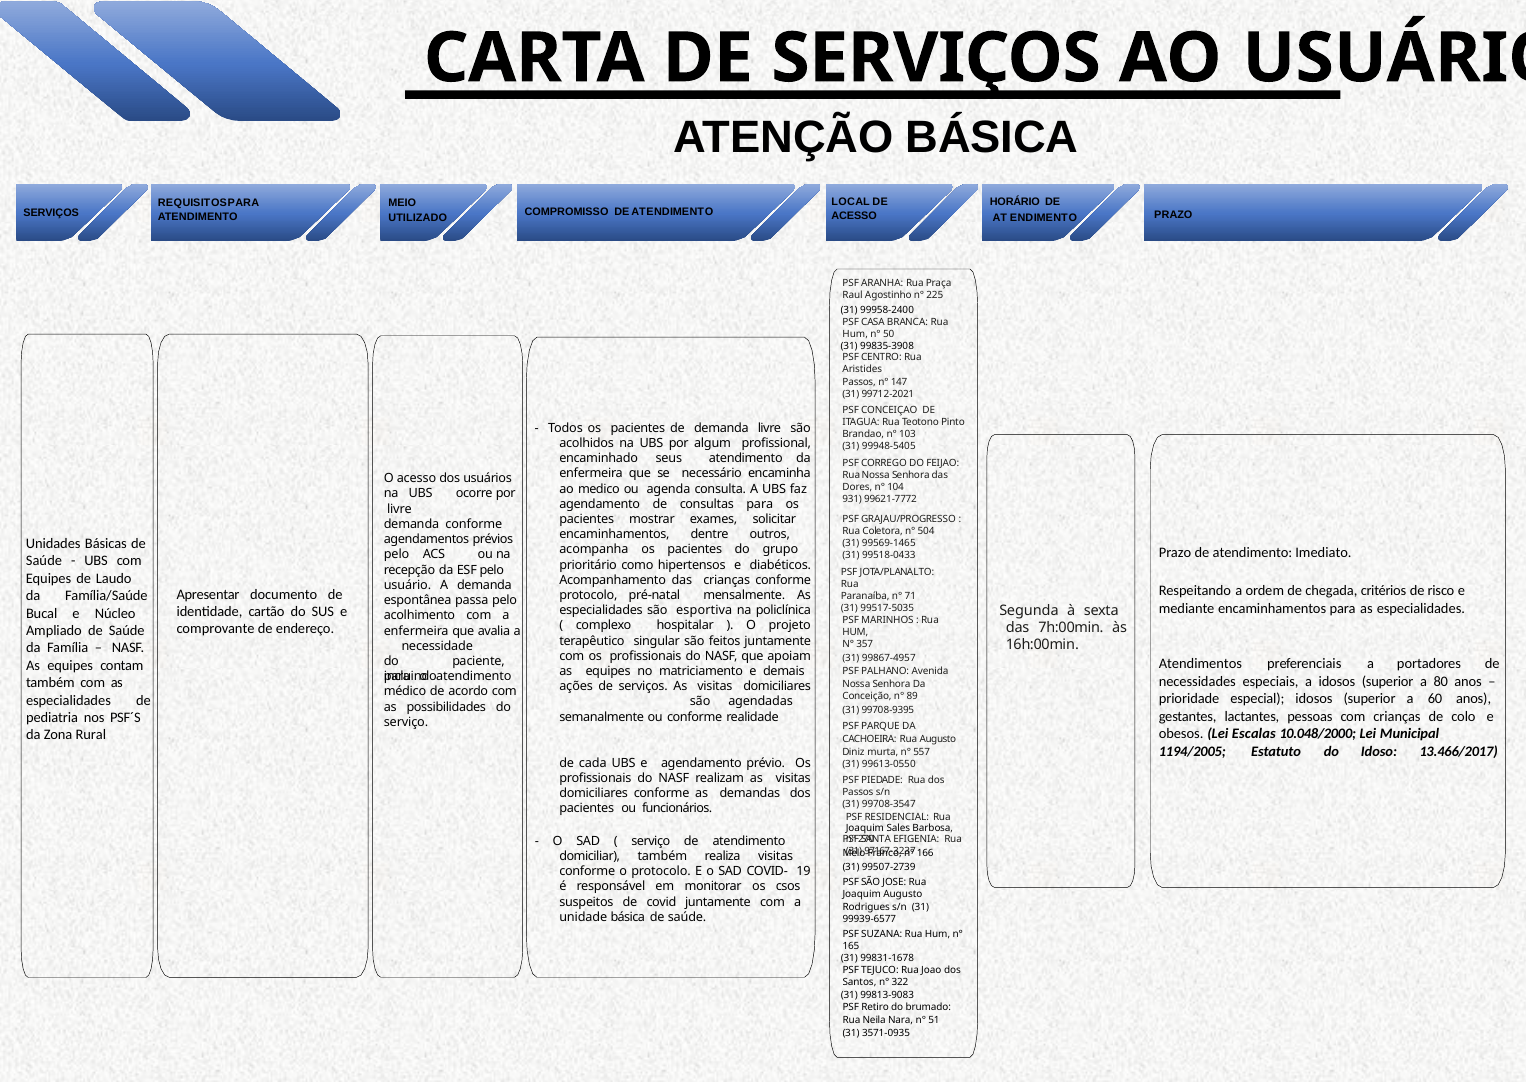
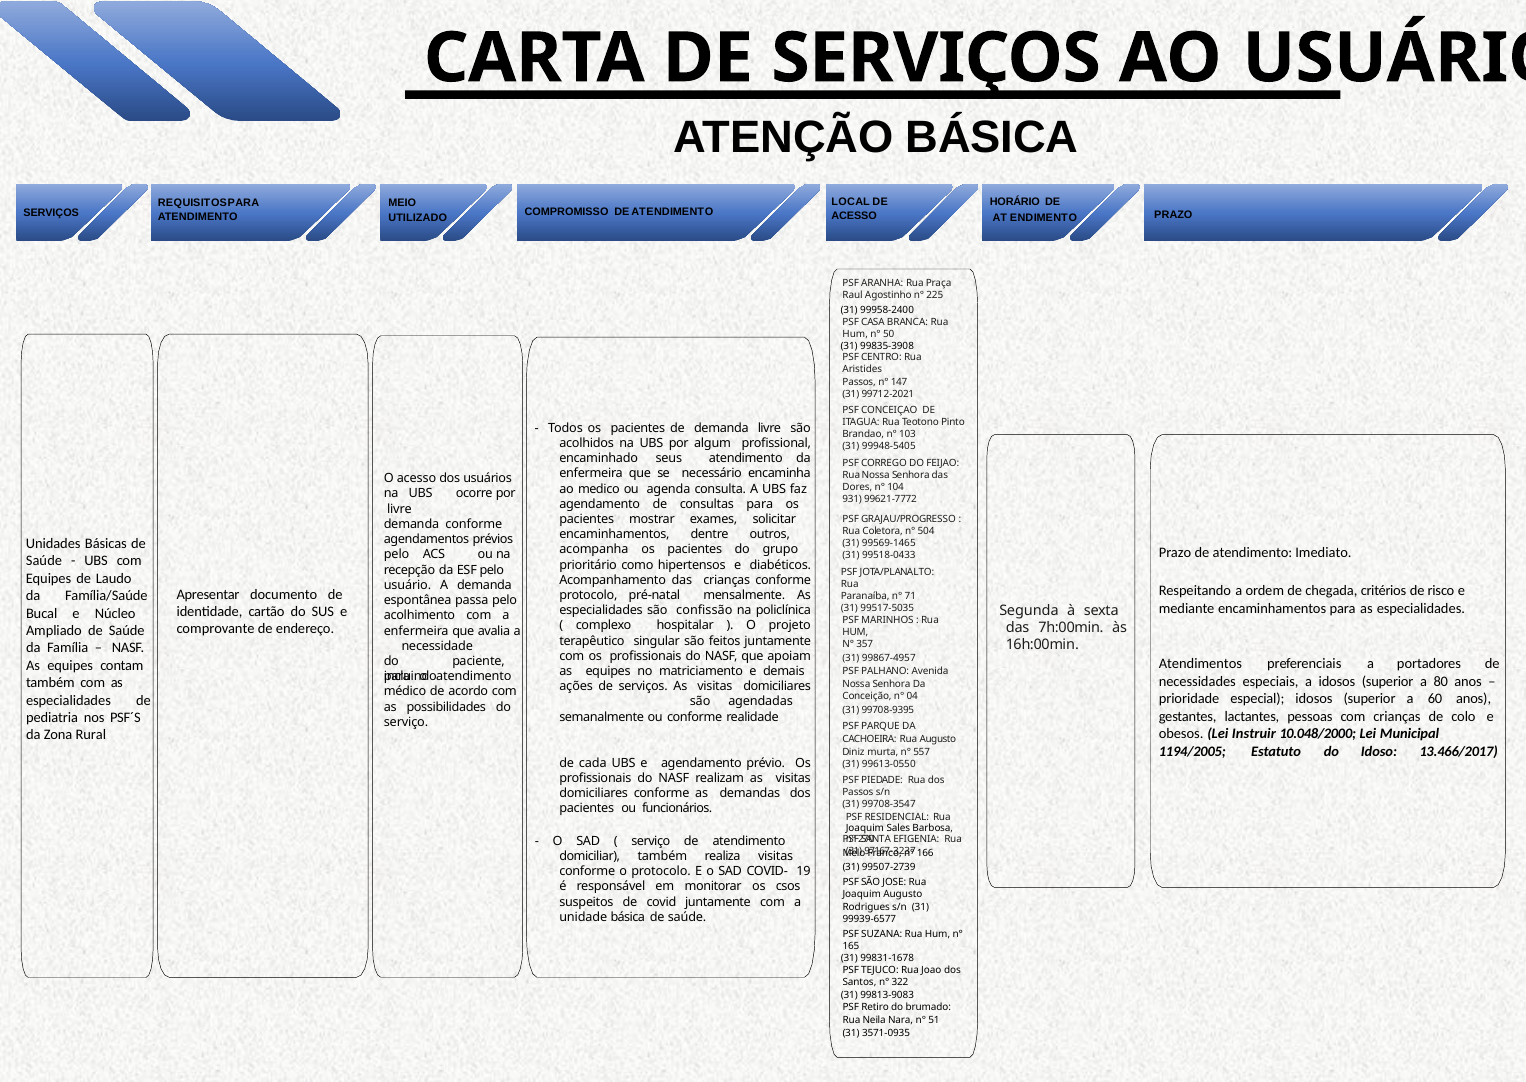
esportiva: esportiva -> confissão (704, 611)
89: 89 -> 04 (912, 696)
Escalas: Escalas -> Instruir (1254, 734)
